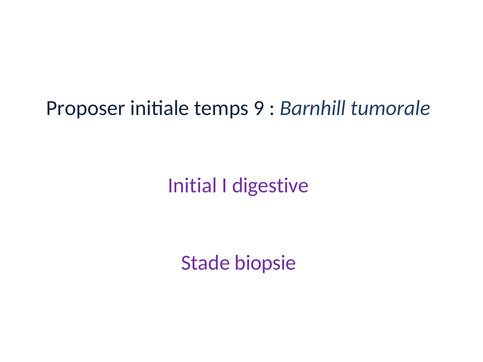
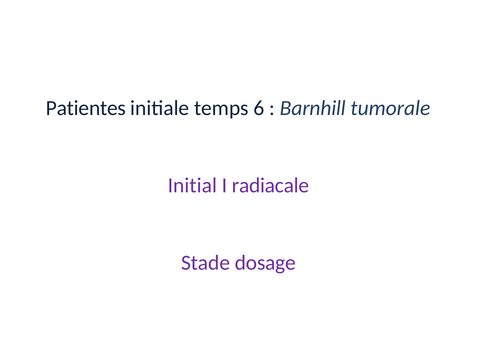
Proposer: Proposer -> Patientes (86, 108)
9: 9 -> 6 (259, 108)
digestive: digestive -> radiacale (270, 186)
biopsie: biopsie -> dosage (265, 263)
